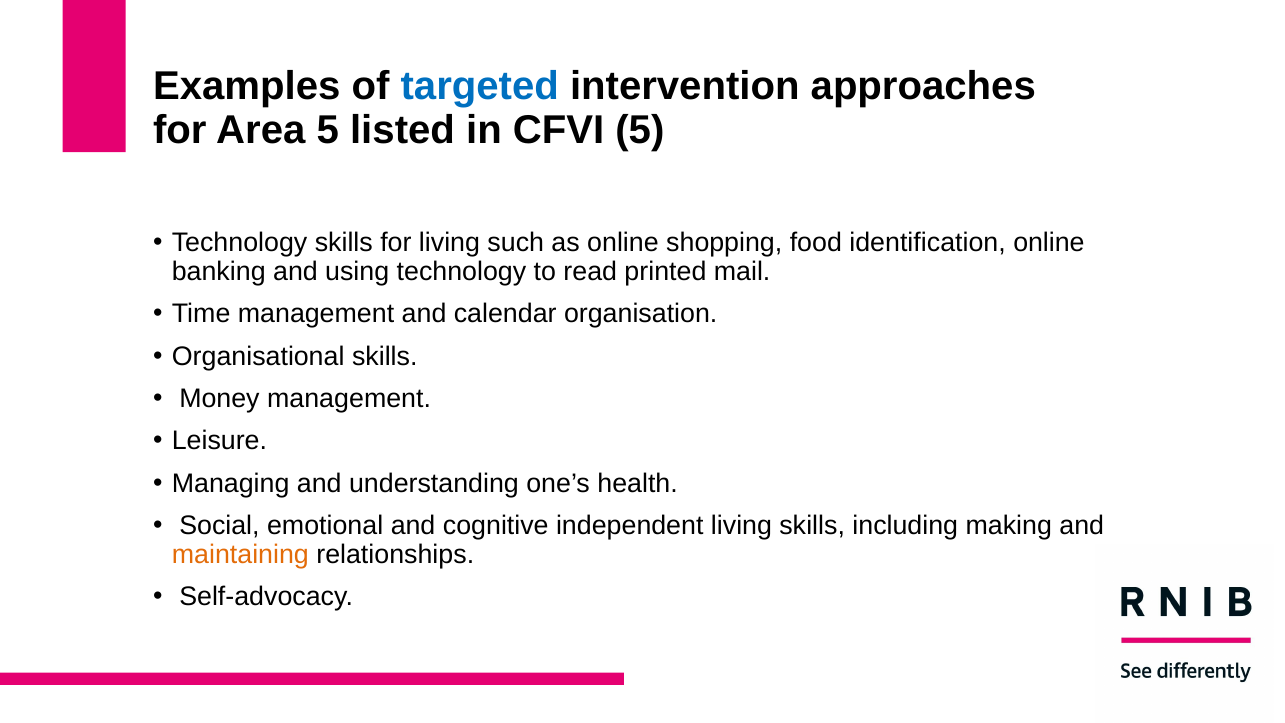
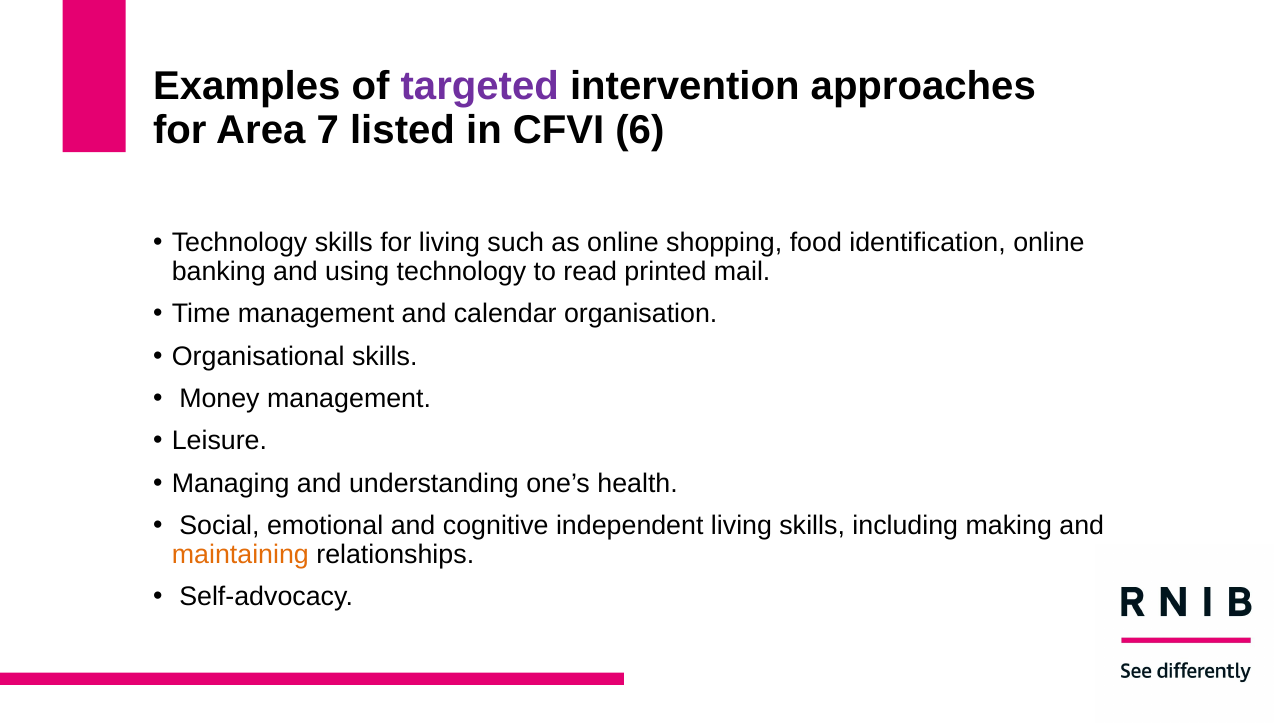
targeted colour: blue -> purple (480, 86)
Area 5: 5 -> 7 (328, 130)
CFVI 5: 5 -> 6 (640, 130)
